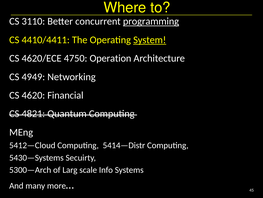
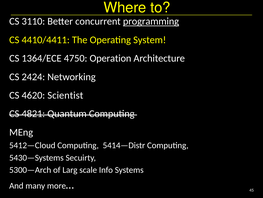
System underline: present -> none (150, 40)
4620/ECE: 4620/ECE -> 1364/ECE (42, 58)
4949: 4949 -> 2424 (33, 77)
Financial: Financial -> Scientist (65, 95)
